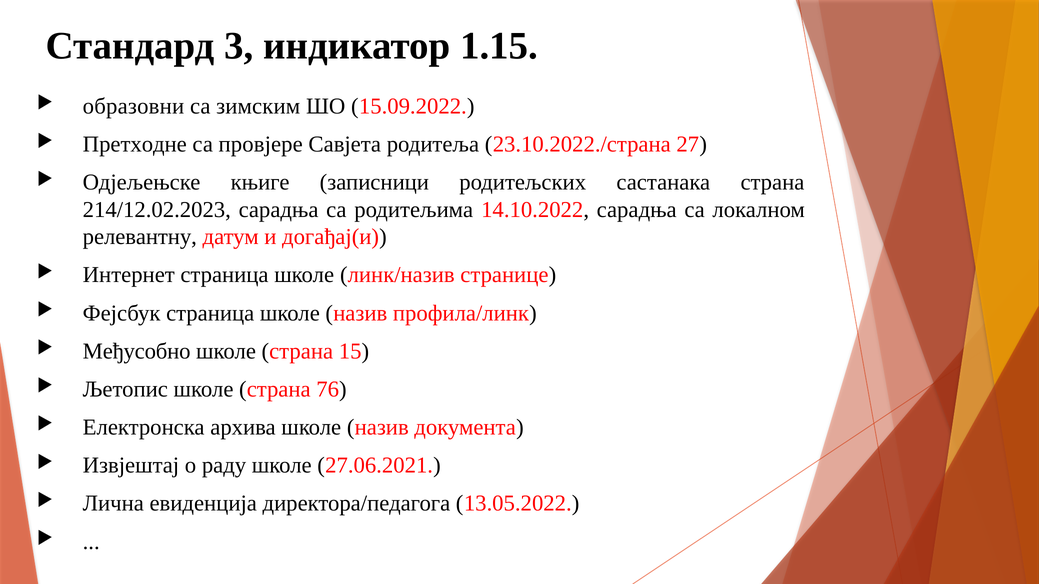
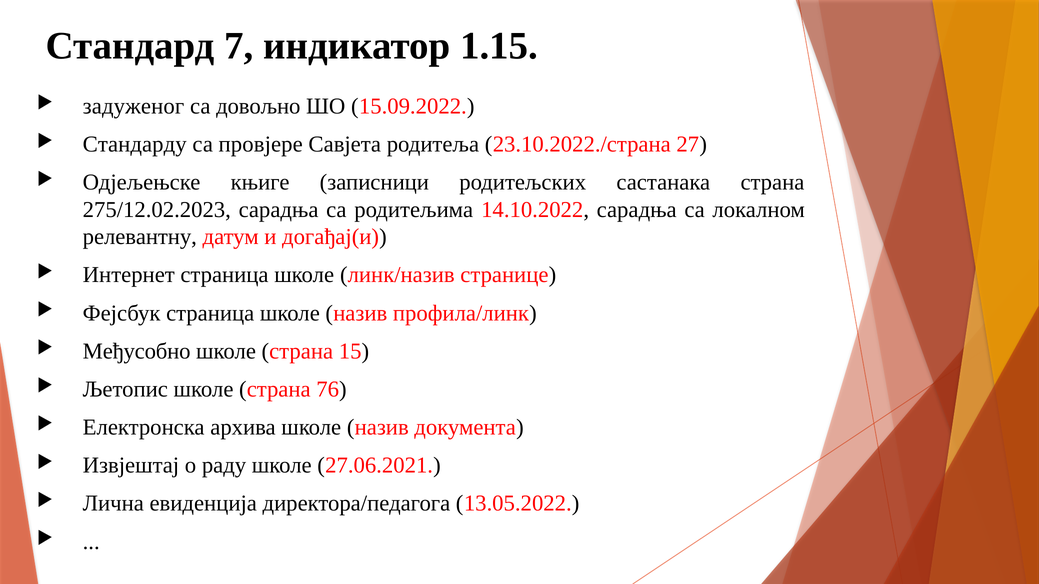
3: 3 -> 7 (239, 46)
образовни: образовни -> задуженог (134, 106)
зимским: зимским -> довољно (258, 106)
Претходне: Претходне -> Стандарду (135, 144)
214/12.02.2023: 214/12.02.2023 -> 275/12.02.2023 (157, 210)
